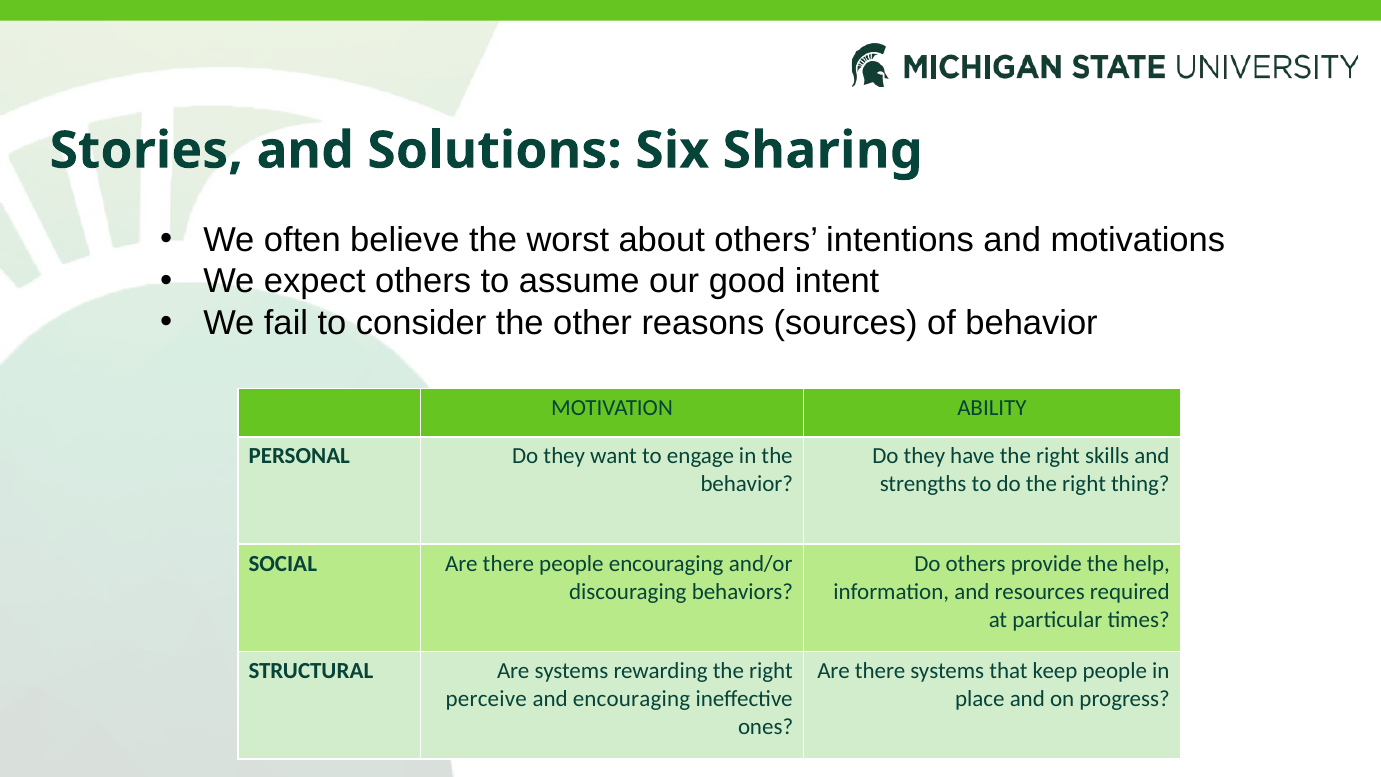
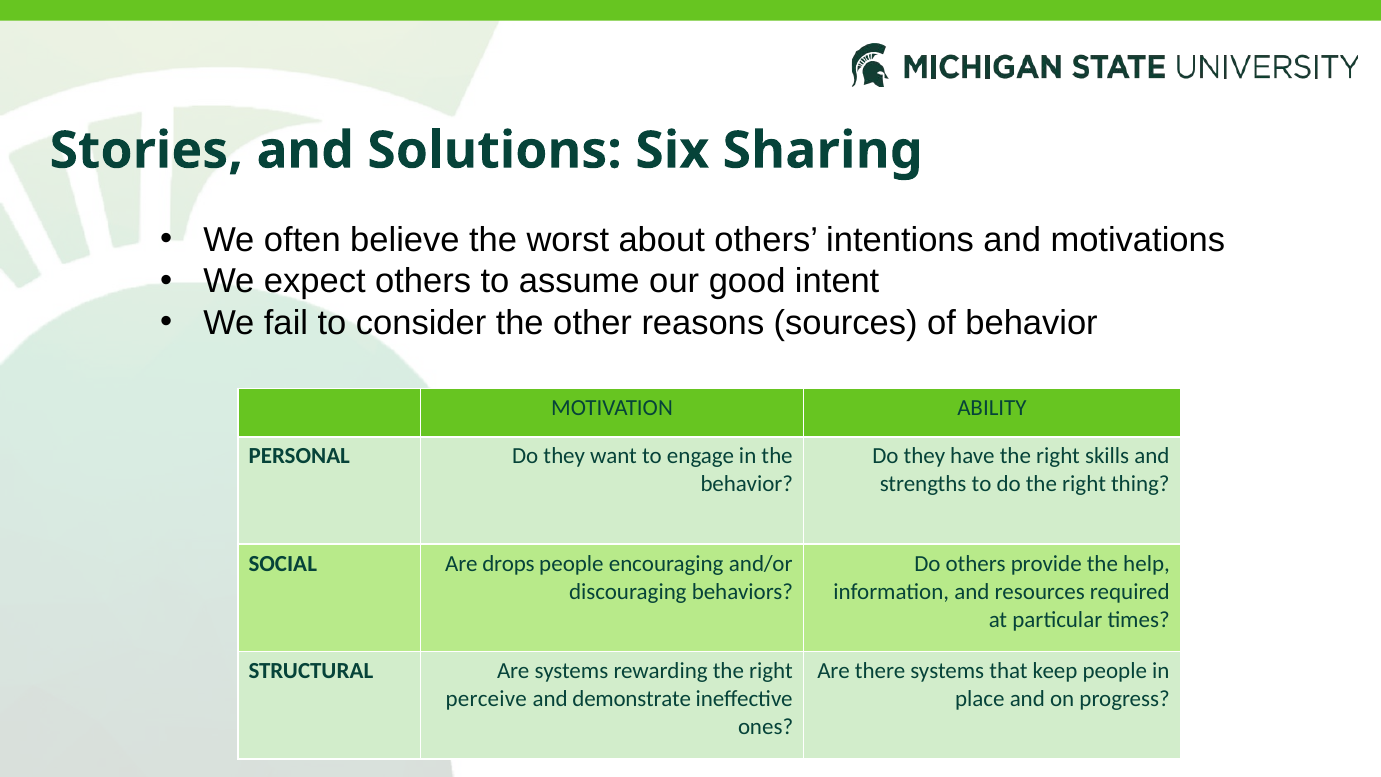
SOCIAL Are there: there -> drops (509, 563)
and encouraging: encouraging -> demonstrate (632, 699)
